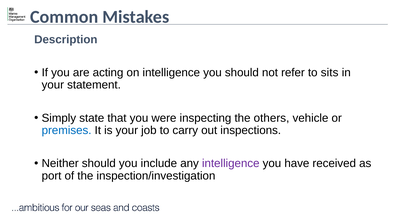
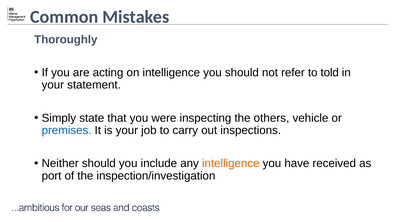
Description: Description -> Thoroughly (66, 40)
sits: sits -> told (330, 73)
intelligence colour: purple -> orange (231, 164)
